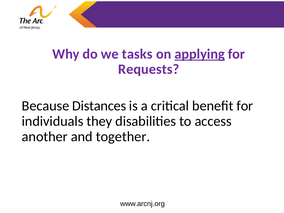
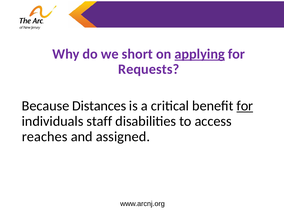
tasks: tasks -> short (137, 54)
for underline: none -> present (245, 106)
they: they -> staff (99, 121)
another: another -> reaches (45, 137)
together: together -> assigned (123, 137)
